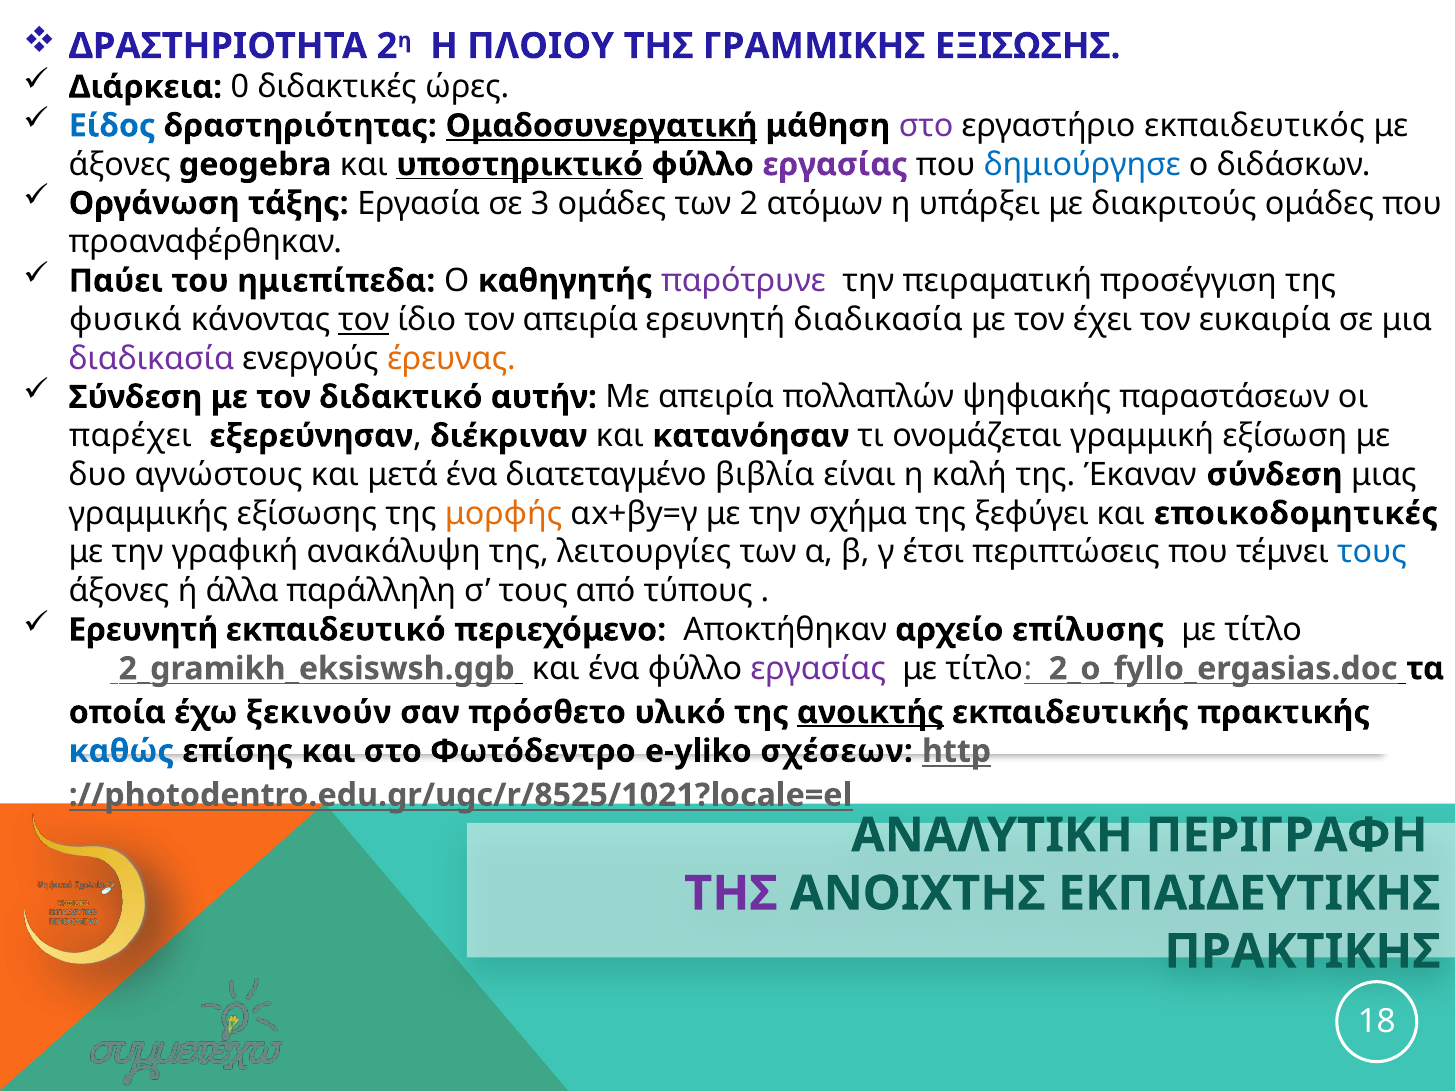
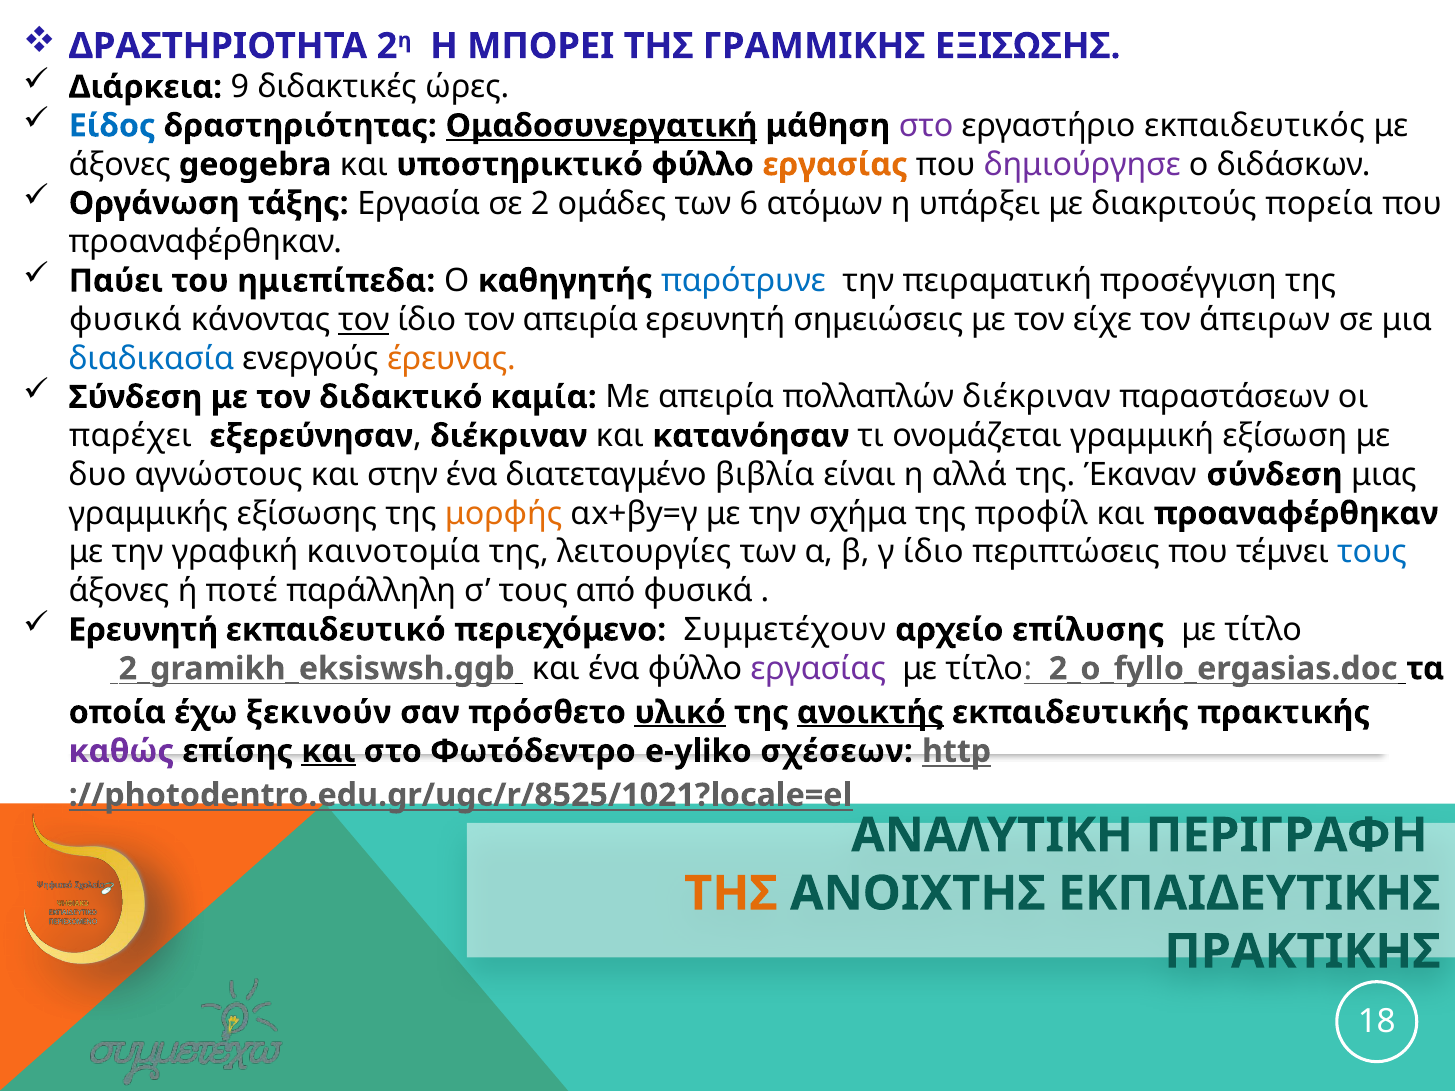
ΠΛΟΙΟΥ: ΠΛΟΙΟΥ -> ΜΠΟΡΕΙ (541, 46)
0: 0 -> 9 (240, 87)
υποστηρικτικό underline: present -> none (520, 165)
εργασίας colour: purple -> orange (835, 165)
δημιούργησε colour: blue -> purple (1082, 165)
3: 3 -> 2 (540, 203)
2: 2 -> 6 (749, 203)
διακριτούς ομάδες: ομάδες -> πορεία (1319, 203)
παρότρυνε colour: purple -> blue (743, 281)
ερευνητή διαδικασία: διαδικασία -> σημειώσεις (878, 320)
έχει: έχει -> είχε (1102, 320)
ευκαιρία: ευκαιρία -> άπειρων (1265, 320)
διαδικασία colour: purple -> blue (151, 359)
αυτήν: αυτήν -> καμία (544, 397)
πολλαπλών ψηφιακής: ψηφιακής -> διέκριναν (1037, 397)
μετά: μετά -> στην (403, 475)
καλή: καλή -> αλλά (969, 475)
ξεφύγει: ξεφύγει -> προφίλ (1031, 514)
και εποικοδομητικές: εποικοδομητικές -> προαναφέρθηκαν (1296, 514)
ανακάλυψη: ανακάλυψη -> καινοτομία (394, 552)
γ έτσι: έτσι -> ίδιο (933, 552)
άλλα: άλλα -> ποτέ (242, 591)
από τύπους: τύπους -> φυσικά (698, 591)
Αποκτήθηκαν: Αποκτήθηκαν -> Συμμετέχουν (785, 630)
υλικό underline: none -> present (680, 713)
καθώς colour: blue -> purple (121, 751)
και underline: none -> present (328, 751)
ΤΗΣ colour: purple -> orange (731, 894)
